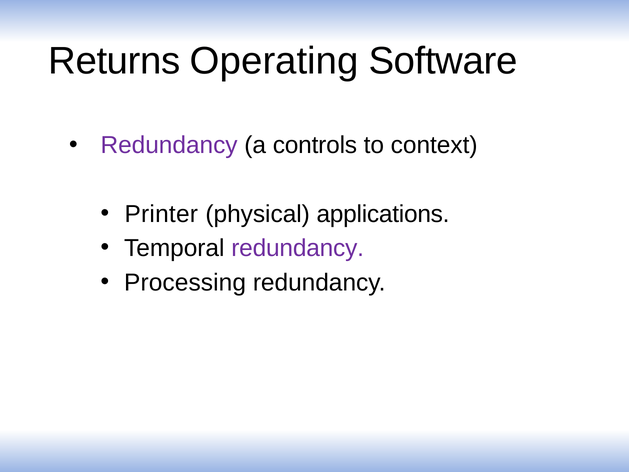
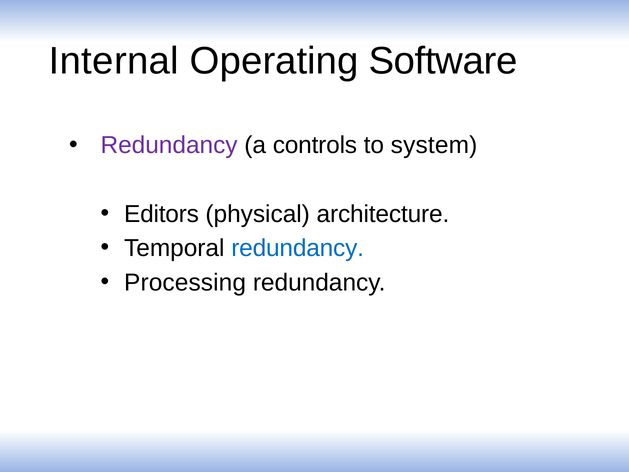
Returns: Returns -> Internal (114, 61)
context: context -> system (434, 145)
Printer: Printer -> Editors (162, 214)
applications: applications -> architecture (383, 214)
redundancy colour: purple -> blue (298, 248)
